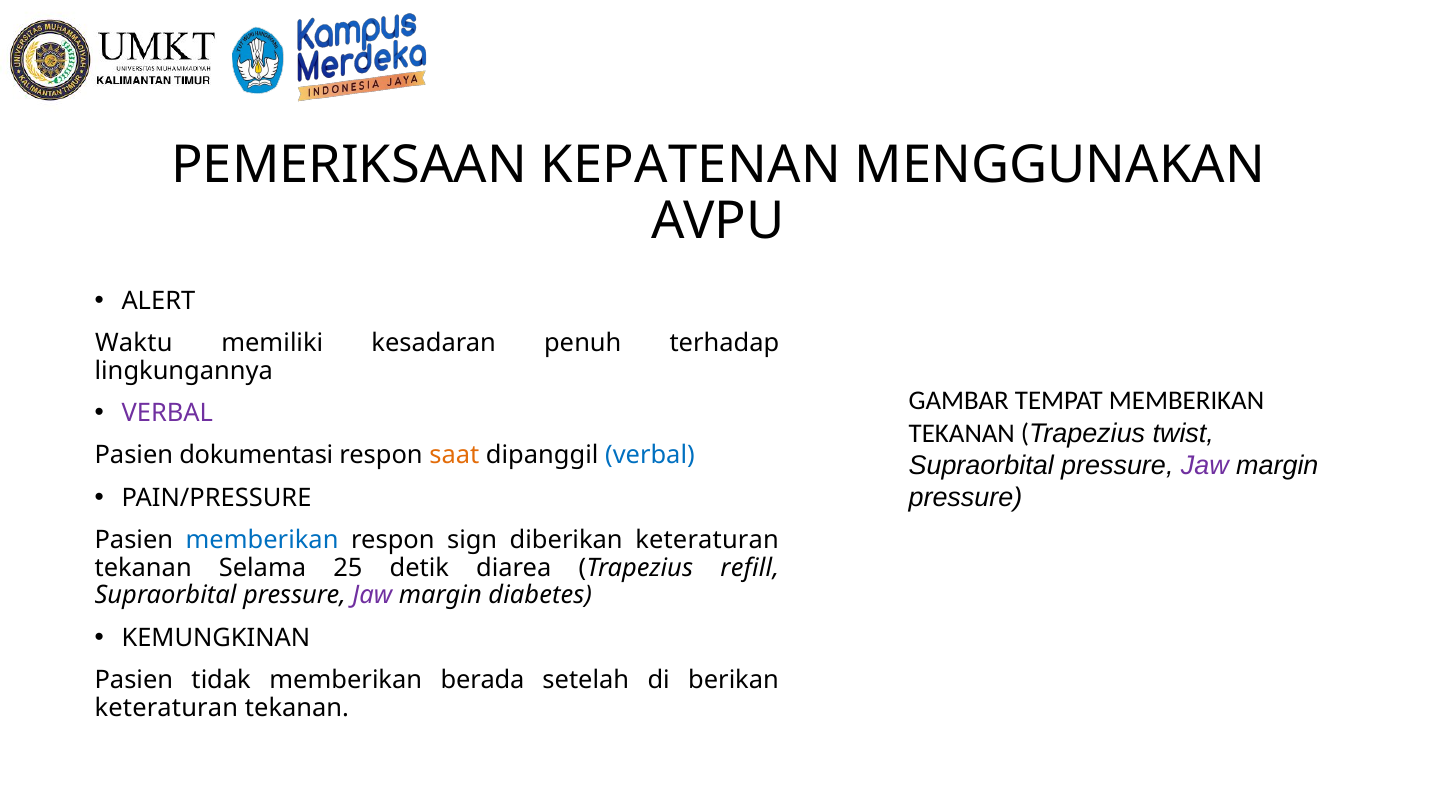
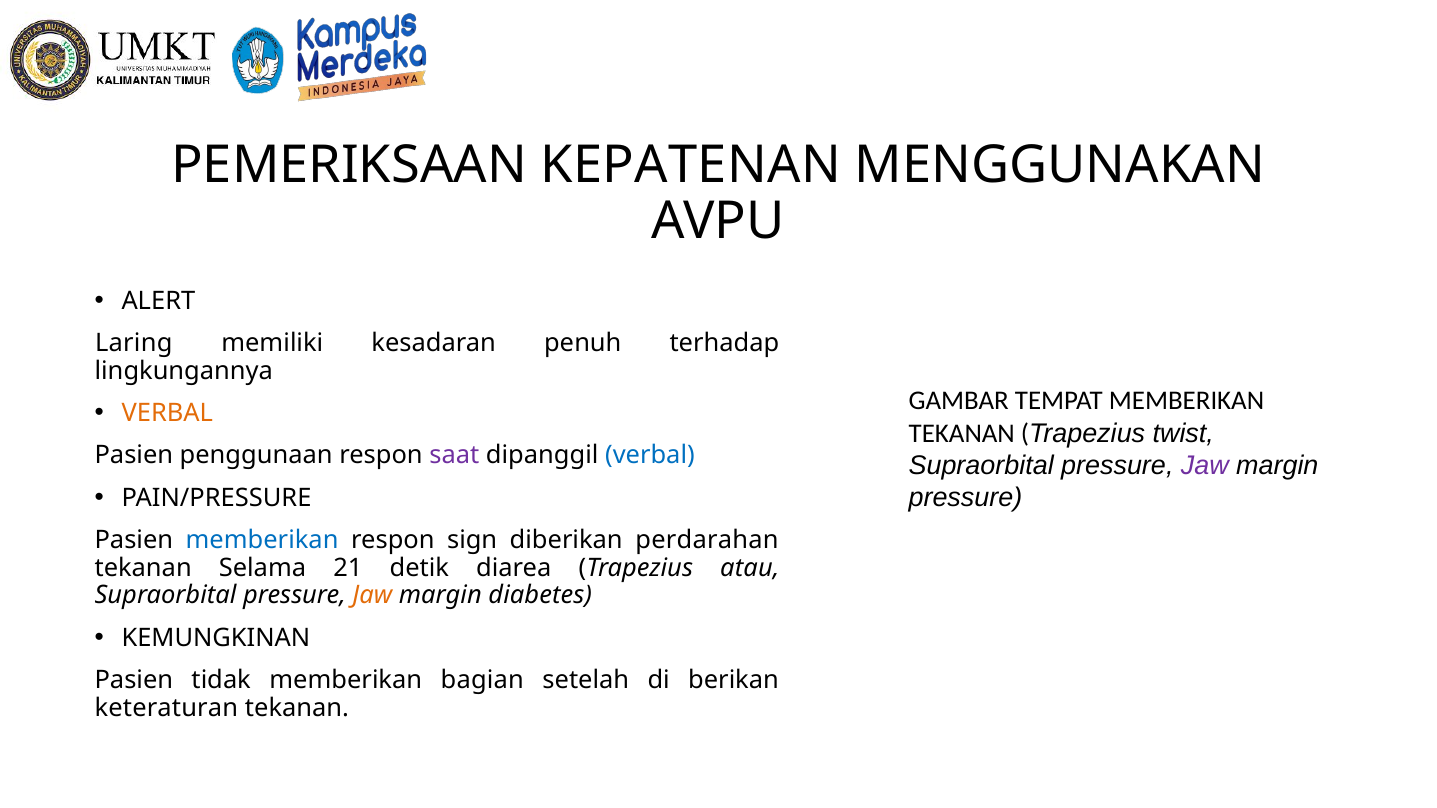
Waktu: Waktu -> Laring (134, 343)
VERBAL colour: purple -> orange (167, 413)
dokumentasi: dokumentasi -> penggunaan (256, 456)
saat colour: orange -> purple (454, 456)
diberikan keteraturan: keteraturan -> perdarahan (707, 541)
25: 25 -> 21 (348, 568)
refill: refill -> atau (750, 568)
Jaw colour: purple -> orange (372, 596)
berada: berada -> bagian (482, 681)
